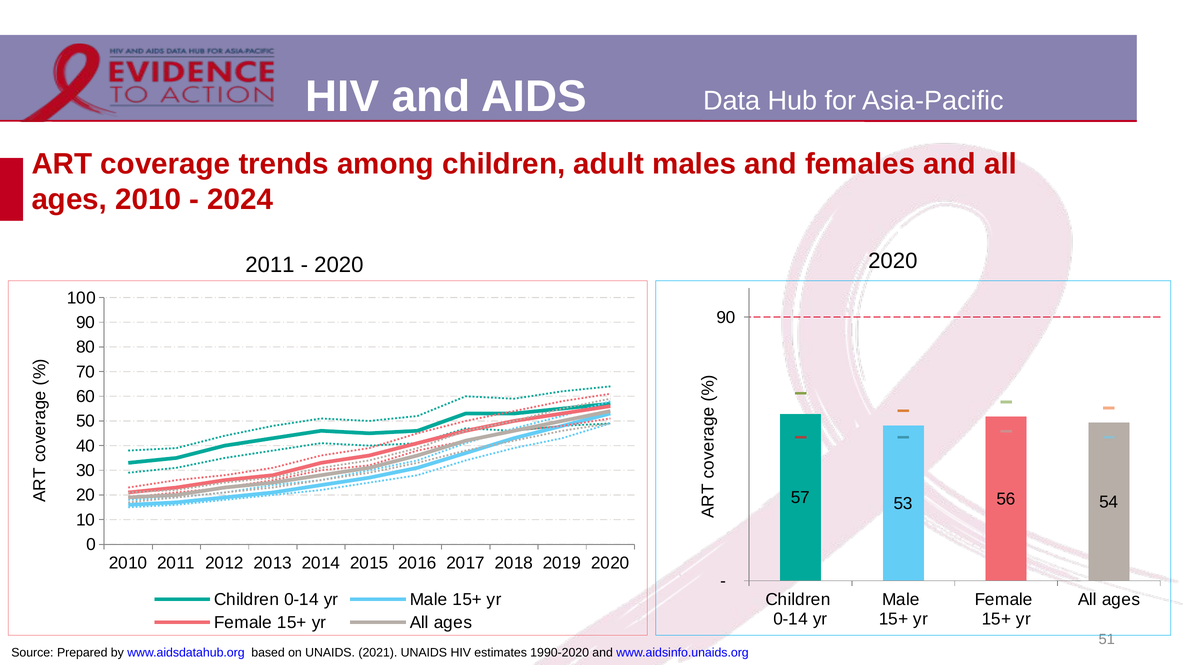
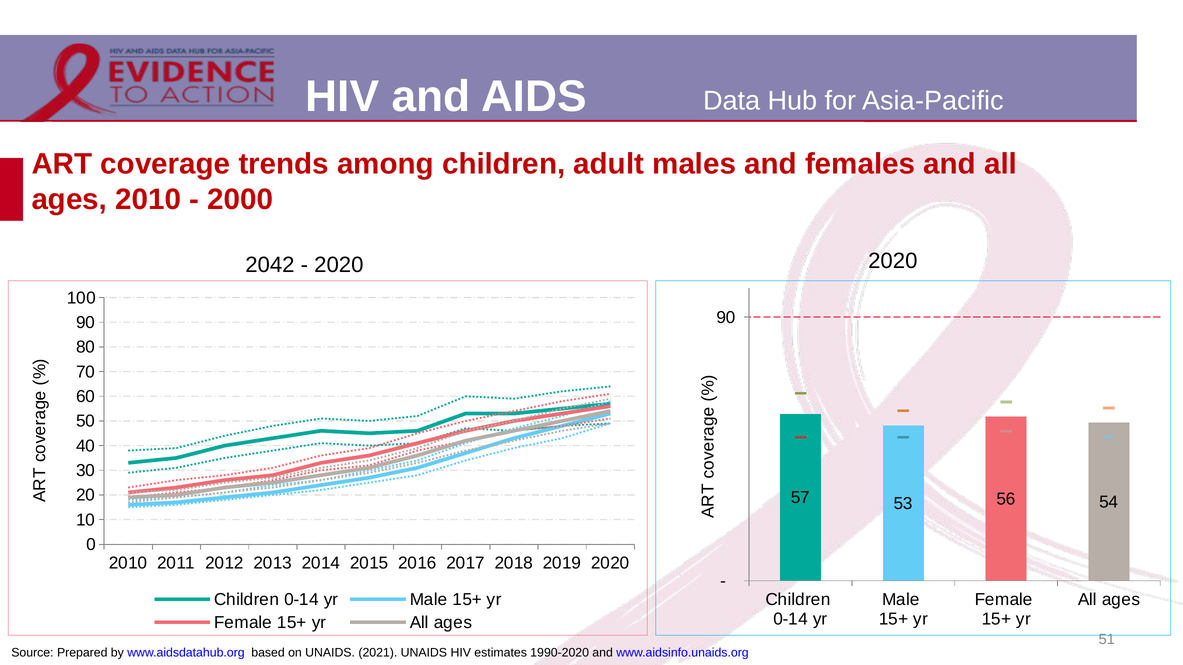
2024: 2024 -> 2000 (240, 200)
2011: 2011 -> 2042 (270, 265)
